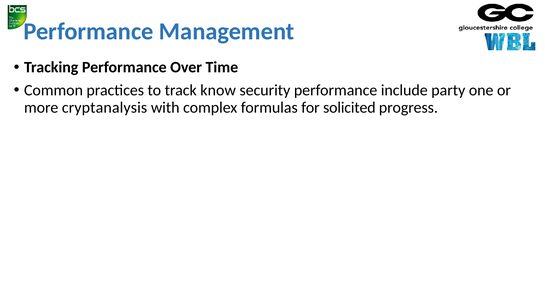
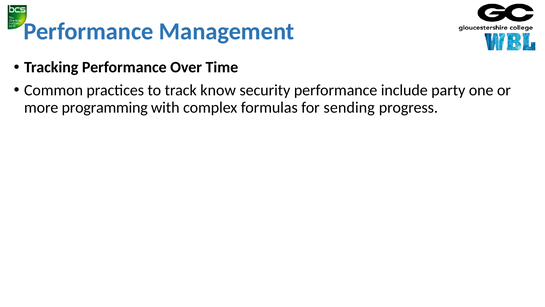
cryptanalysis: cryptanalysis -> programming (105, 107)
solicited: solicited -> sending (349, 107)
